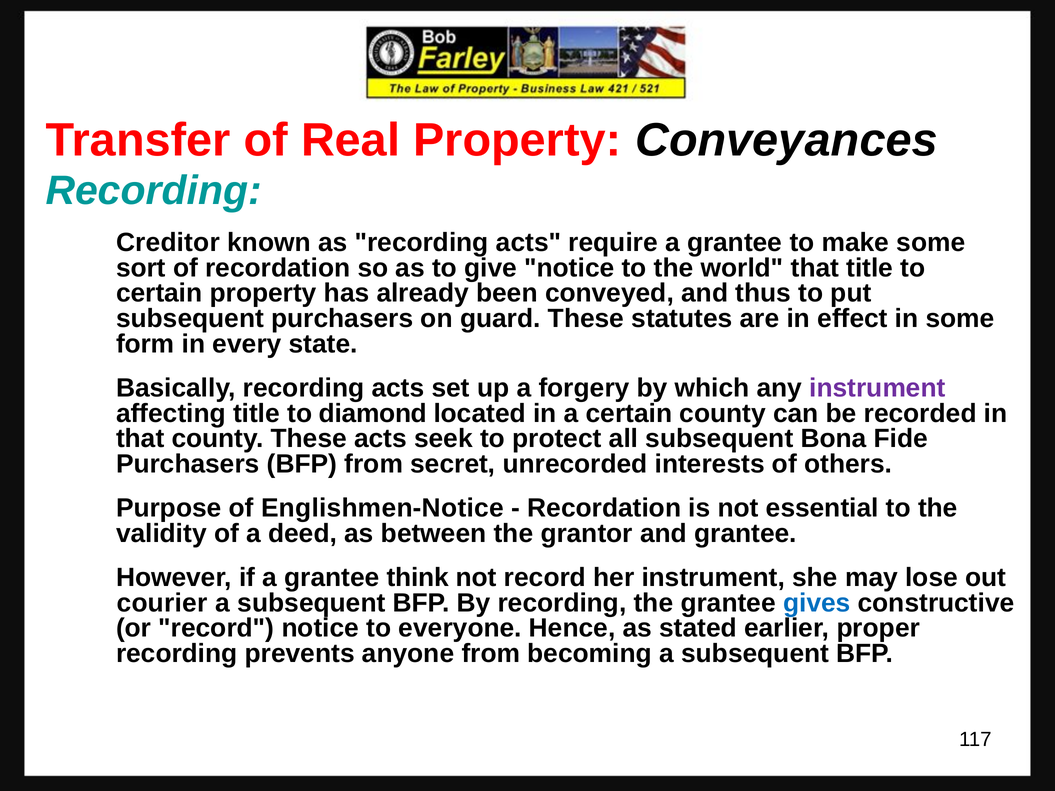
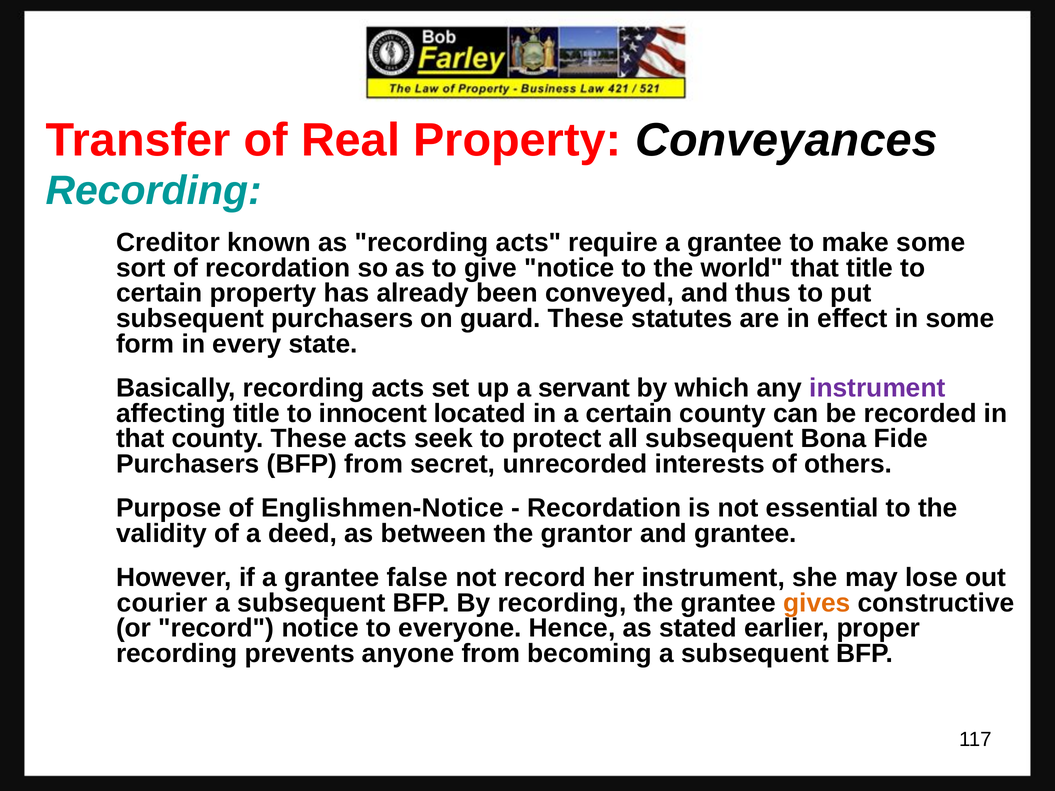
forgery: forgery -> servant (584, 388)
diamond: diamond -> innocent (373, 413)
think: think -> false (417, 578)
gives colour: blue -> orange (817, 603)
